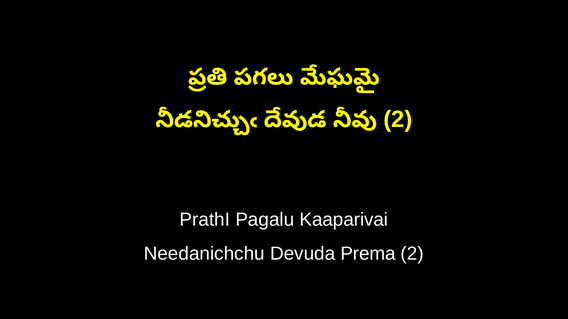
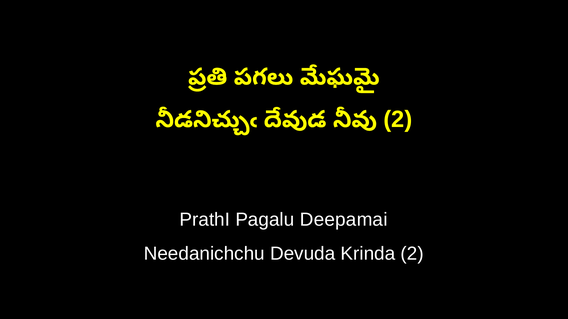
Kaaparivai: Kaaparivai -> Deepamai (344, 220)
Prema: Prema -> Krinda (368, 254)
